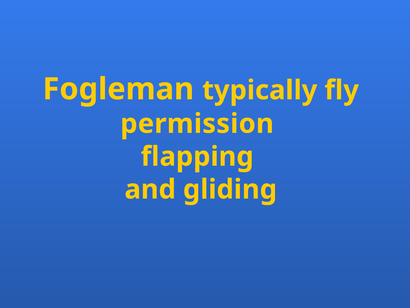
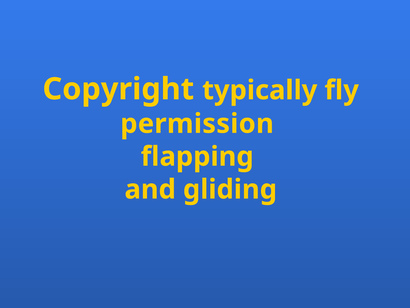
Fogleman: Fogleman -> Copyright (118, 89)
